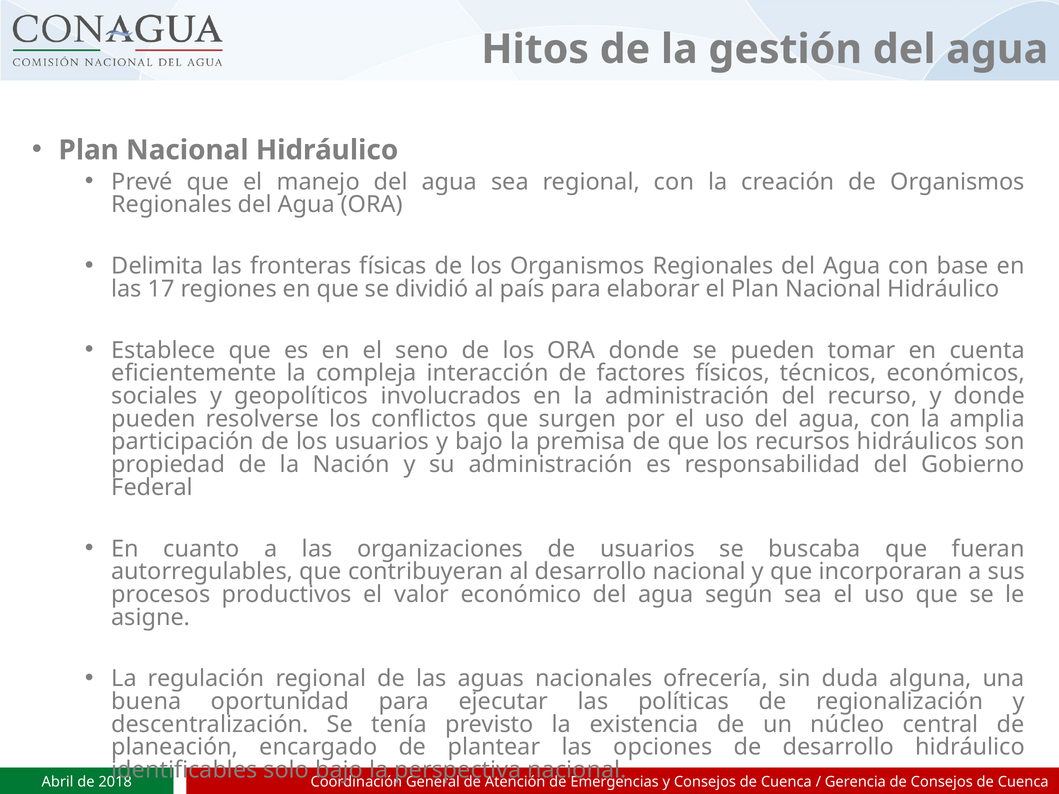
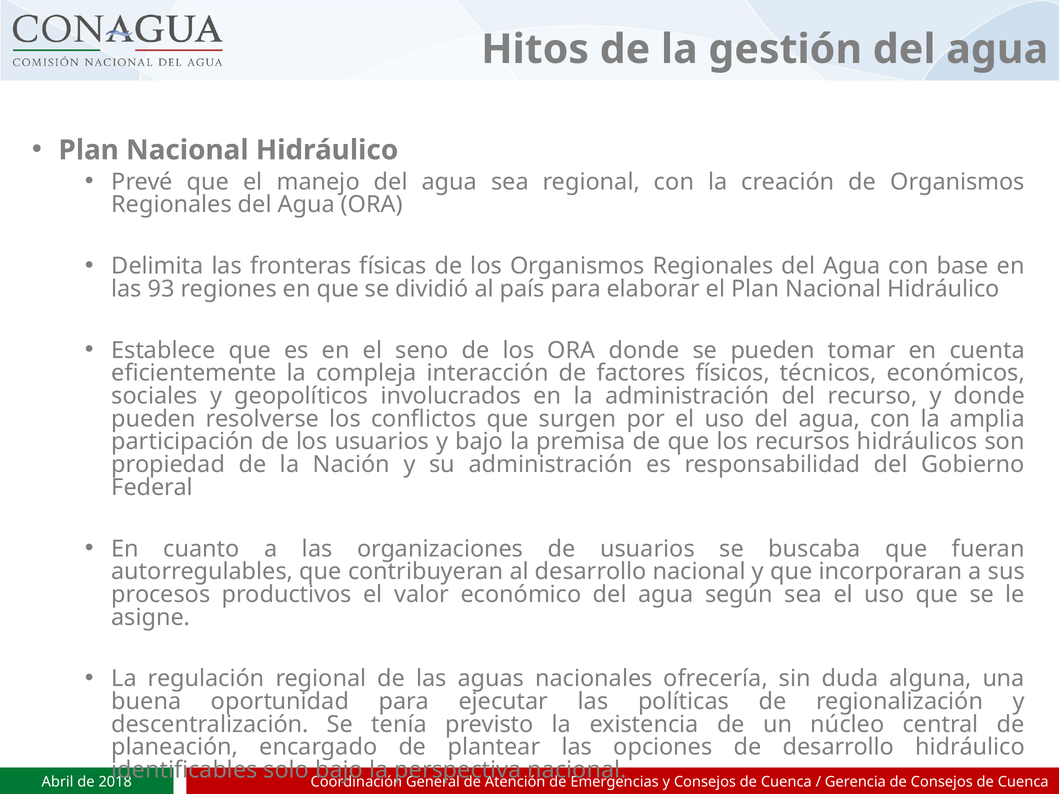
17: 17 -> 93 (161, 289)
